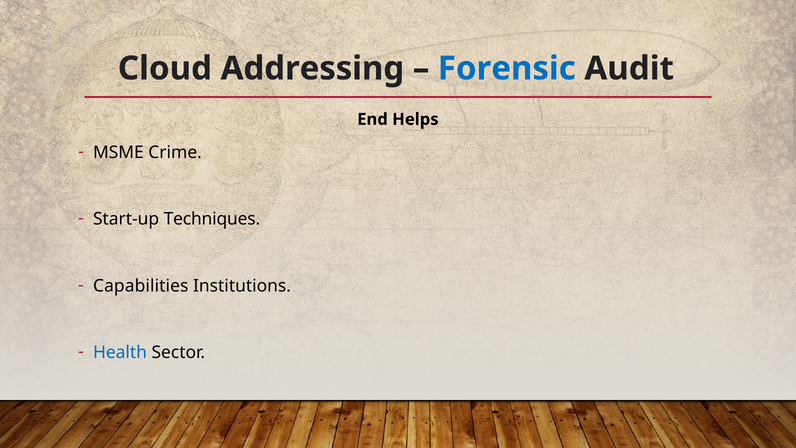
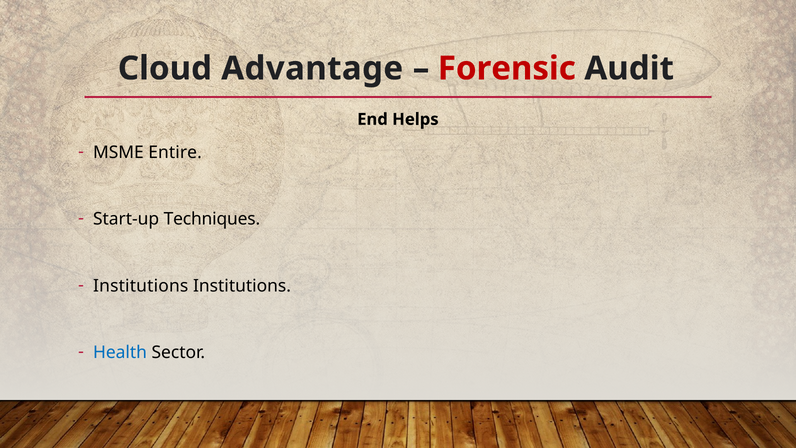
Addressing: Addressing -> Advantage (312, 68)
Forensic colour: blue -> red (507, 68)
Crime: Crime -> Entire (175, 152)
Capabilities: Capabilities -> Institutions (141, 286)
